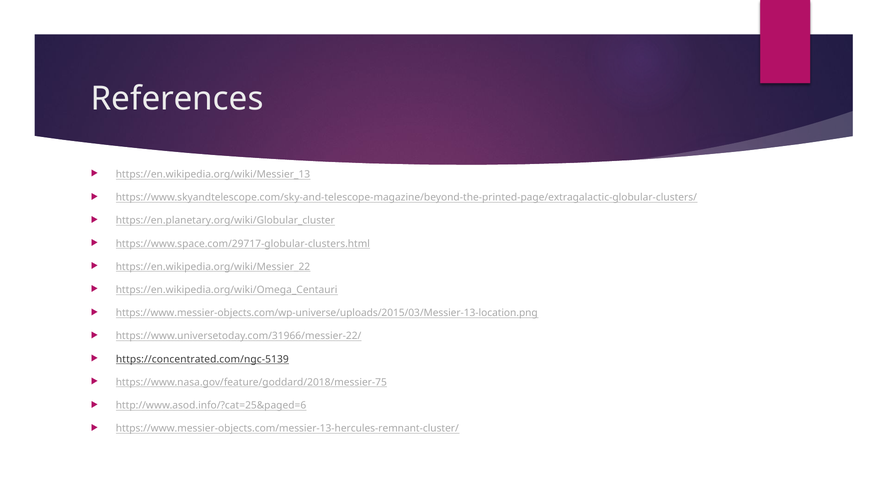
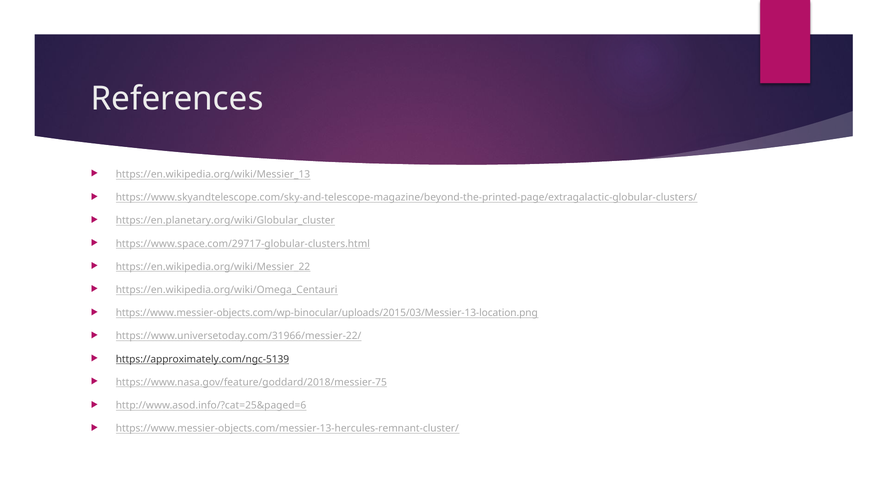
https://www.messier-objects.com/wp-universe/uploads/2015/03/Messier-13-location.png: https://www.messier-objects.com/wp-universe/uploads/2015/03/Messier-13-location.png -> https://www.messier-objects.com/wp-binocular/uploads/2015/03/Messier-13-location.png (327, 313)
https://concentrated.com/ngc-5139: https://concentrated.com/ngc-5139 -> https://approximately.com/ngc-5139 (202, 360)
